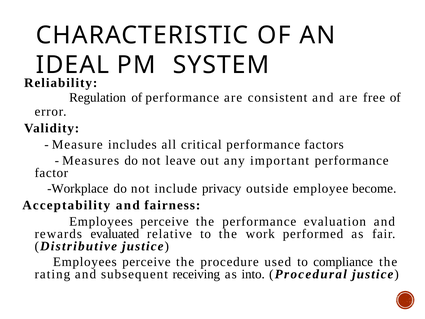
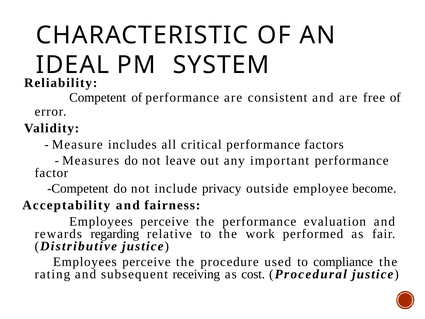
Regulation: Regulation -> Competent (98, 97)
Workplace: Workplace -> Competent (78, 188)
evaluated: evaluated -> regarding (115, 234)
into: into -> cost (253, 274)
